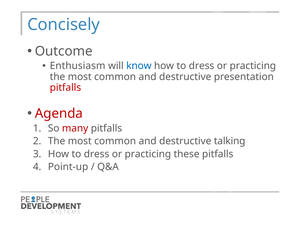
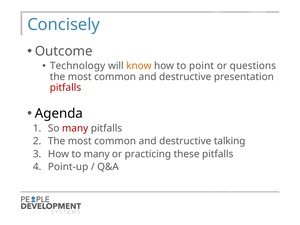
Enthusiasm: Enthusiasm -> Technology (78, 66)
know colour: blue -> orange (139, 66)
dress: dress -> point (201, 66)
practicing: practicing -> questions (253, 66)
Agenda colour: red -> black (59, 114)
dress: dress -> many (97, 154)
